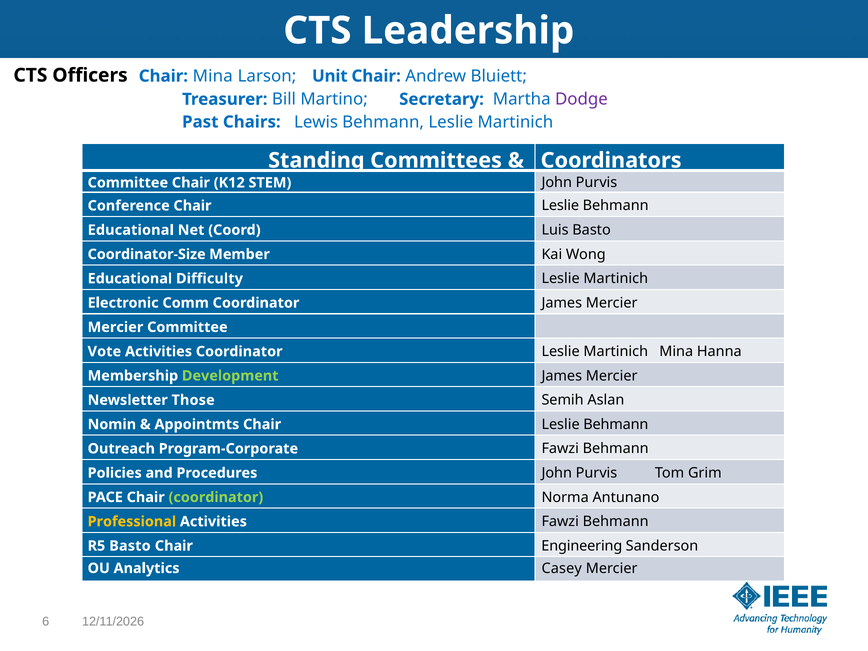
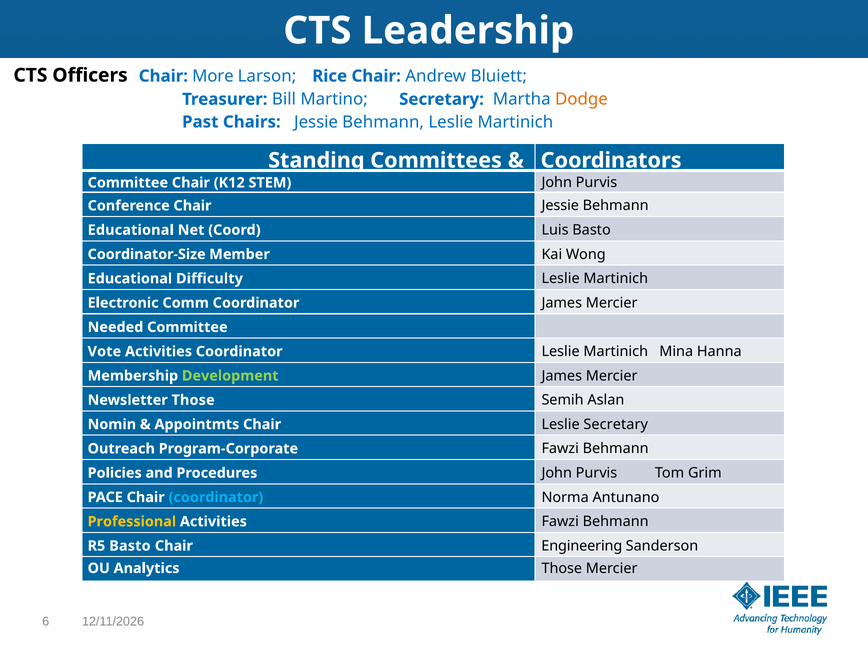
Chair Mina: Mina -> More (213, 76)
Unit: Unit -> Rice (330, 76)
Dodge colour: purple -> orange (581, 99)
Chairs Lewis: Lewis -> Jessie (316, 122)
Conference Chair Leslie: Leslie -> Jessie (560, 206)
Mercier: Mercier -> Needed (115, 327)
Appointmts Chair Leslie Behmann: Behmann -> Secretary (616, 424)
coordinator colour: light green -> light blue (216, 497)
Analytics Casey: Casey -> Those (562, 568)
